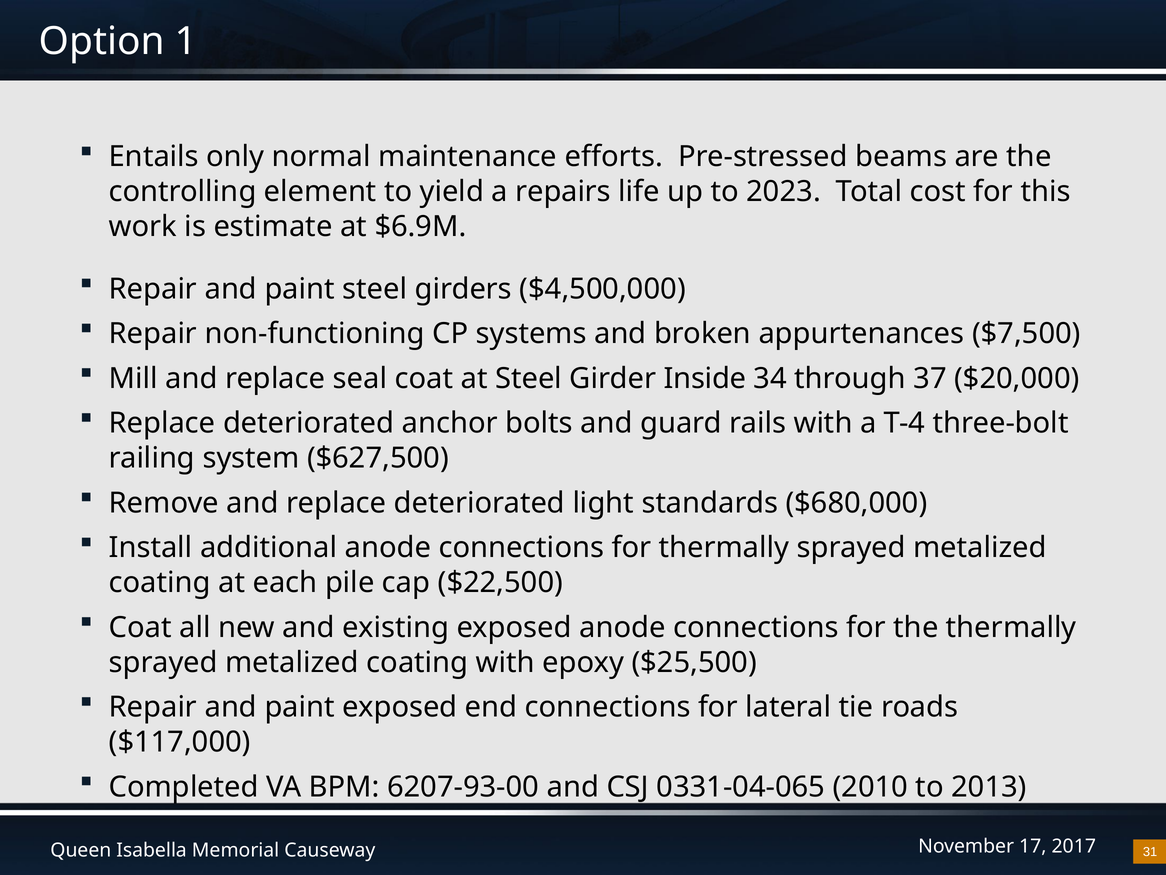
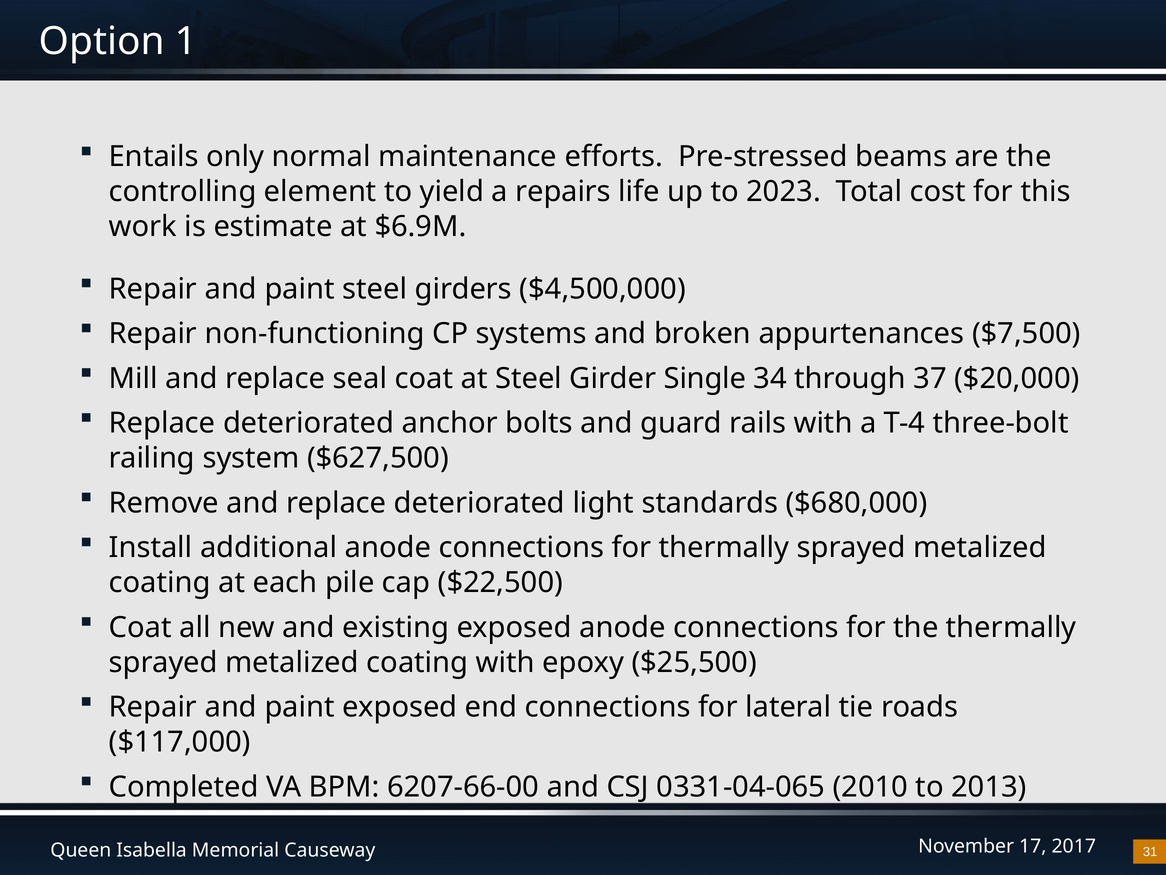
Inside: Inside -> Single (705, 378)
6207-93-00: 6207-93-00 -> 6207-66-00 (463, 786)
